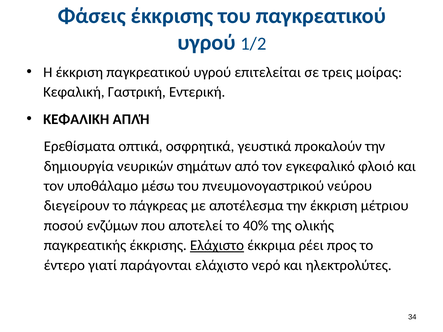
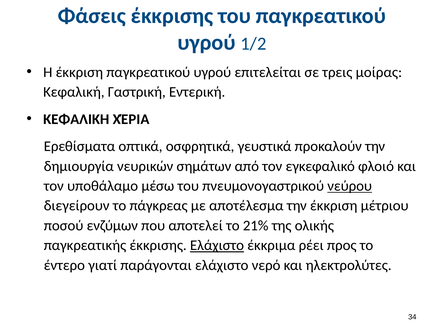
ΑΠΛΉ: ΑΠΛΉ -> ΧΈΡΙΑ (131, 119)
νεύρου underline: none -> present (350, 186)
40%: 40% -> 21% (256, 226)
